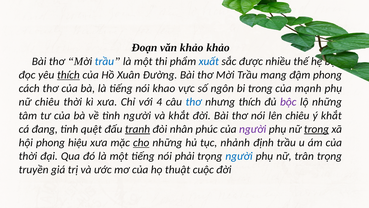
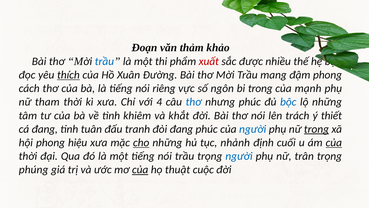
văn khảo: khảo -> thảm (192, 48)
xuất colour: blue -> red (209, 61)
khao: khao -> riêng (164, 88)
nữ chiêu: chiêu -> tham (47, 102)
nhưng thích: thích -> phúc (250, 102)
bộc colour: purple -> blue (288, 102)
tình người: người -> khiêm (137, 115)
lên chiêu: chiêu -> trách (297, 115)
ý khắt: khắt -> thiết (331, 115)
quệt: quệt -> tuân (91, 129)
tranh underline: present -> none (137, 129)
đòi nhân: nhân -> đang (181, 129)
người colour: purple -> blue (253, 129)
định trầu: trầu -> cuối (286, 142)
của underline: none -> present (334, 142)
nói phải: phải -> trầu (185, 156)
truyền: truyền -> phúng (34, 169)
của underline: none -> present (140, 169)
